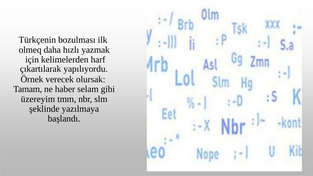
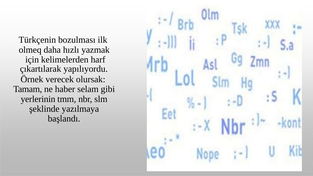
üzereyim: üzereyim -> yerlerinin (38, 99)
